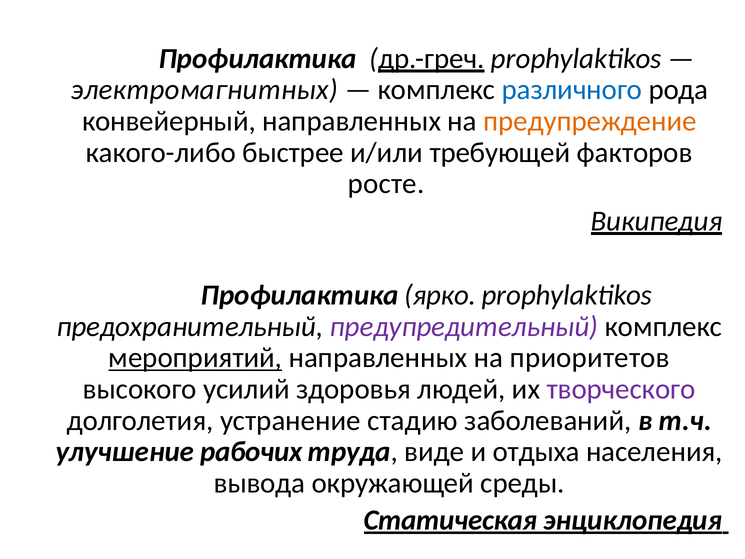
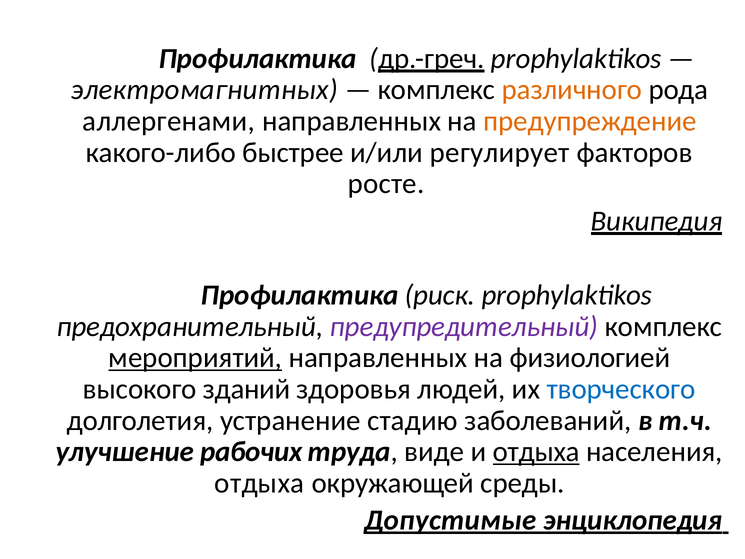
различного colour: blue -> orange (572, 90)
конвейерный: конвейерный -> аллергенами (169, 121)
требующей: требующей -> регулирует (500, 152)
ярко: ярко -> риск (440, 295)
приоритетов: приоритетов -> физиологией (590, 358)
усилий: усилий -> зданий (247, 389)
творческого colour: purple -> blue (621, 389)
отдыха underline: none -> present (536, 452)
вывода: вывода -> отдыха (259, 483)
Статическая: Статическая -> Допустимые (450, 520)
